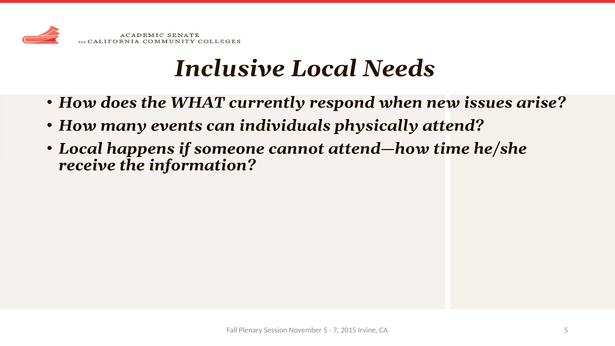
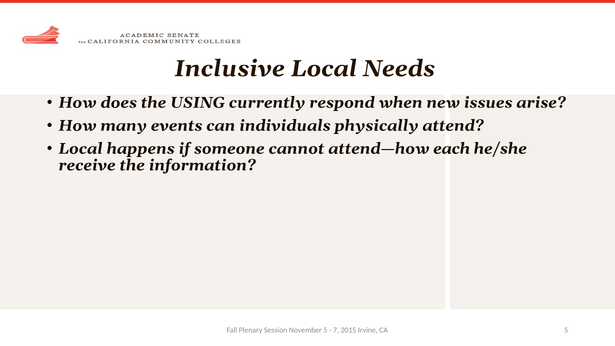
WHAT: WHAT -> USING (198, 103)
time: time -> each (452, 149)
